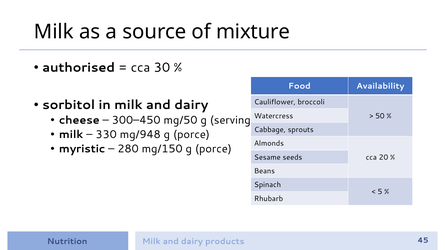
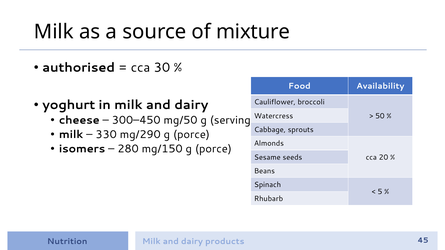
sorbitol: sorbitol -> yoghurt (69, 105)
mg/948: mg/948 -> mg/290 (140, 135)
myristic: myristic -> isomers (82, 149)
